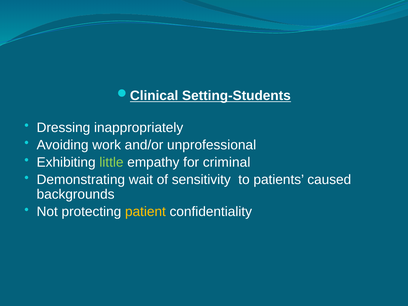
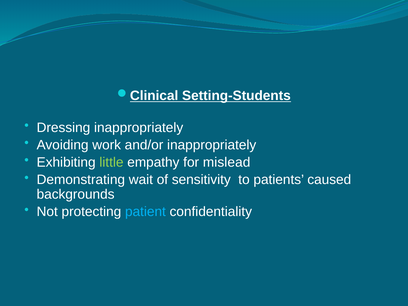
and/or unprofessional: unprofessional -> inappropriately (212, 145)
criminal: criminal -> mislead (227, 162)
patient colour: yellow -> light blue (145, 212)
